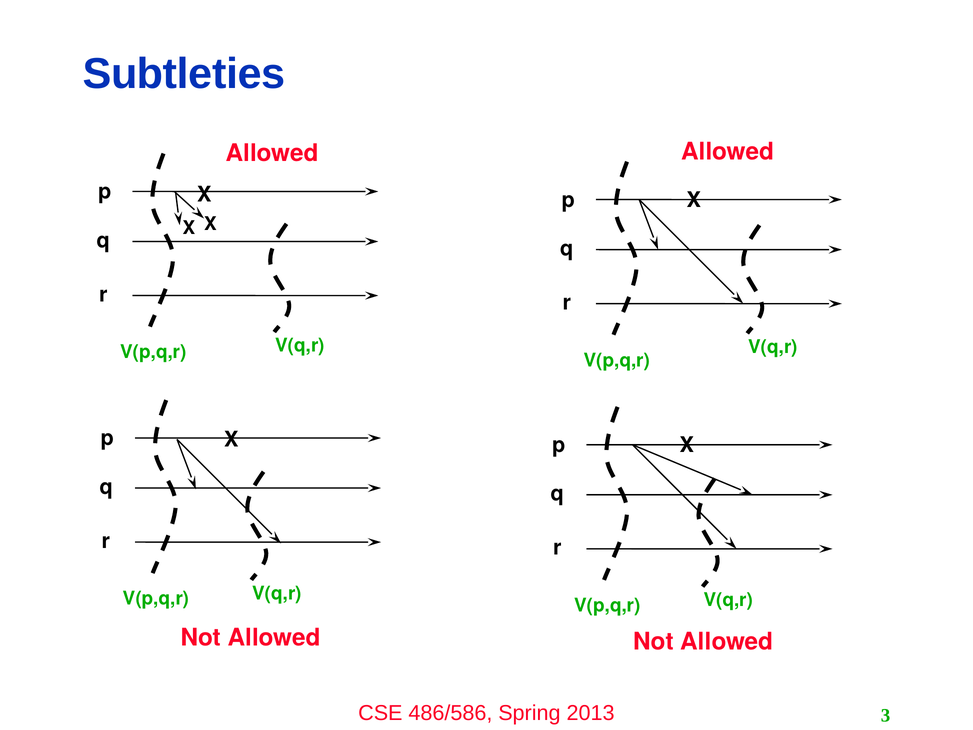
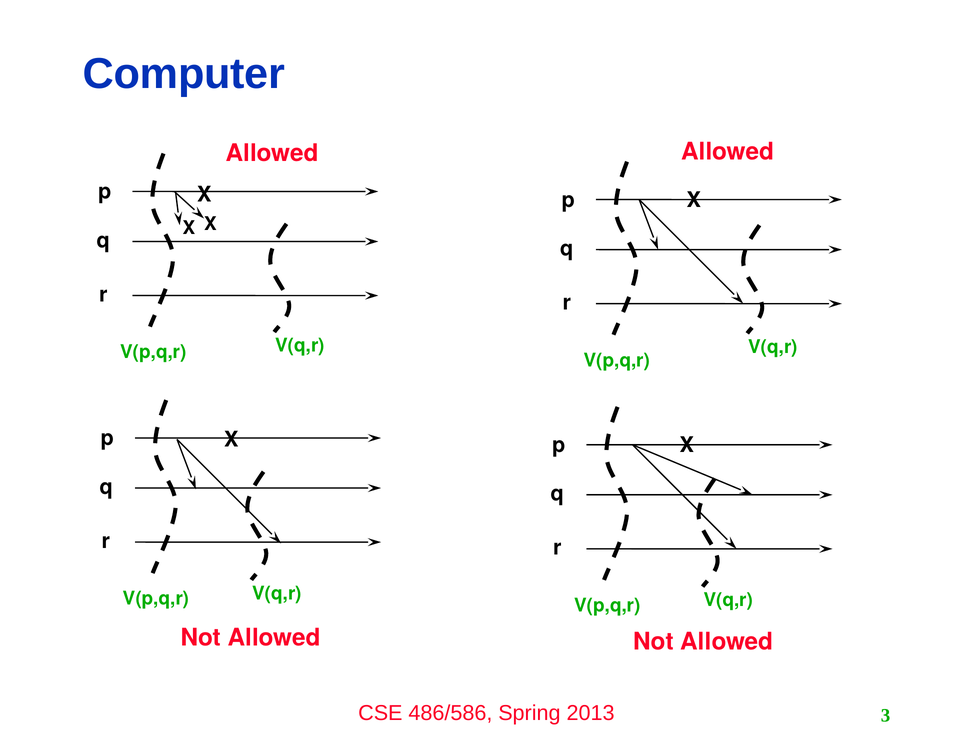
Subtleties: Subtleties -> Computer (184, 74)
